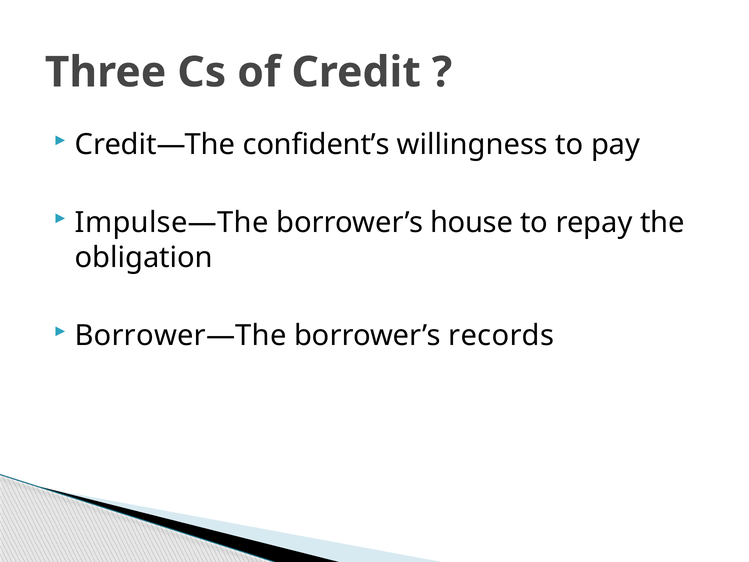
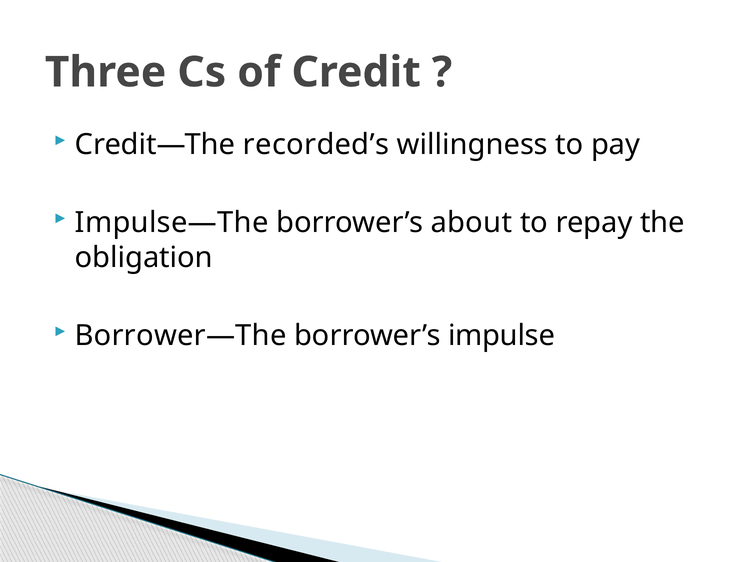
confident’s: confident’s -> recorded’s (316, 144)
house: house -> about (471, 223)
records: records -> impulse (502, 336)
